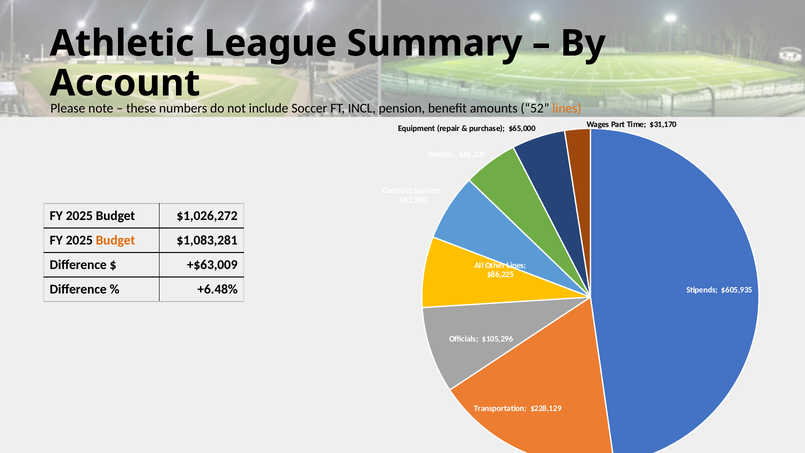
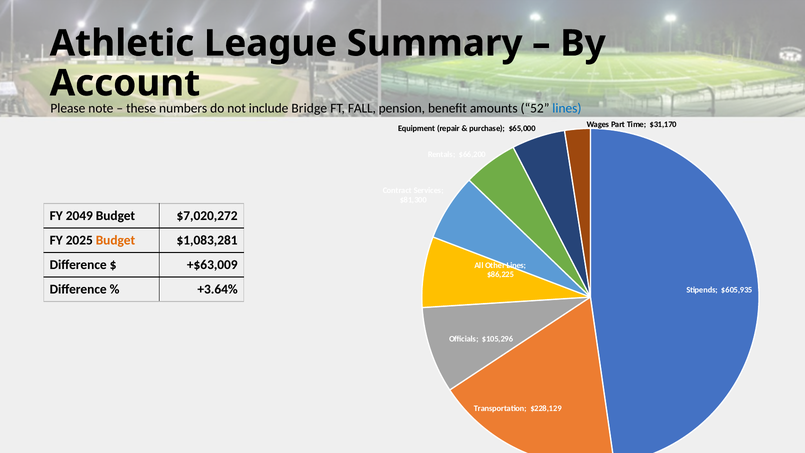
Soccer: Soccer -> Bridge (309, 108)
INCL: INCL -> FALL (362, 108)
lines colour: orange -> blue (567, 108)
2025: 2025 -> 2049 (79, 216)
$1,026,272: $1,026,272 -> $7,020,272 (207, 216)
+6.48%: +6.48% -> +3.64% (218, 289)
